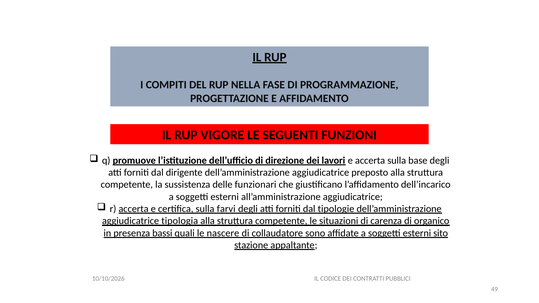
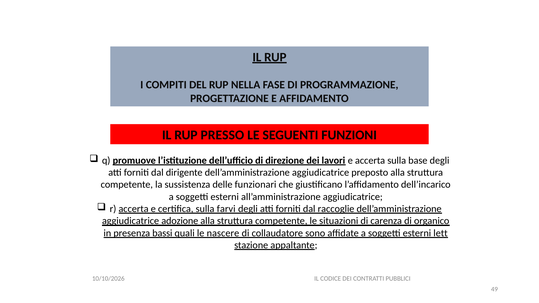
VIGORE: VIGORE -> PRESSO (222, 135)
tipologie: tipologie -> raccoglie (336, 209)
tipologia: tipologia -> adozione (180, 221)
sito: sito -> lett (441, 233)
